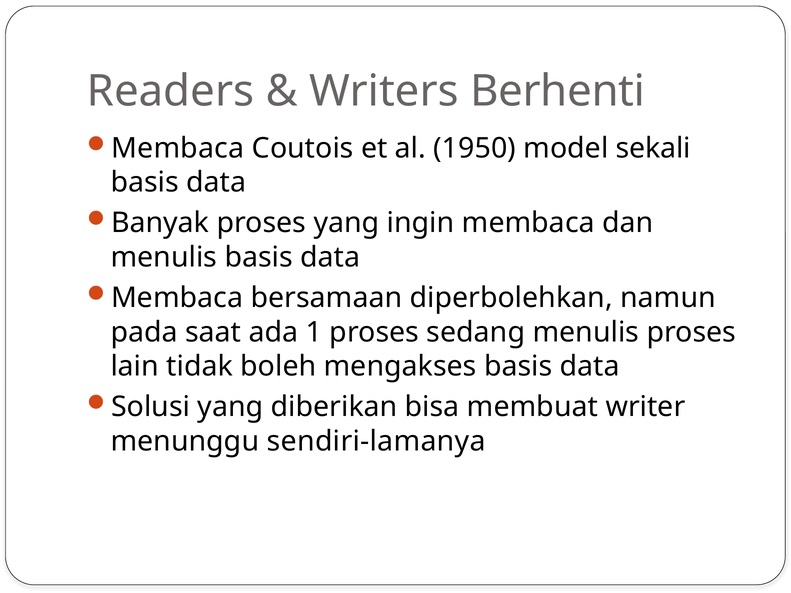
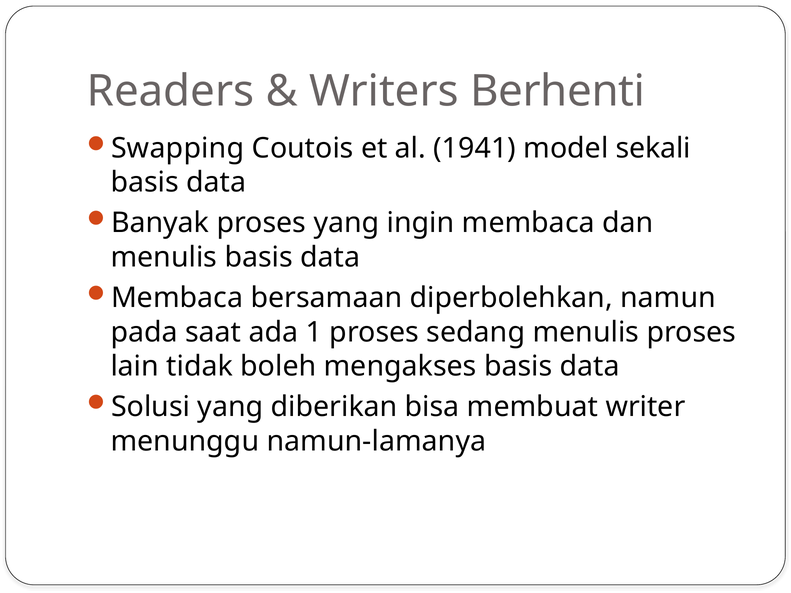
Membaca: Membaca -> Swapping (178, 148)
1950: 1950 -> 1941 (475, 148)
sendiri-lamanya: sendiri-lamanya -> namun-lamanya (376, 441)
